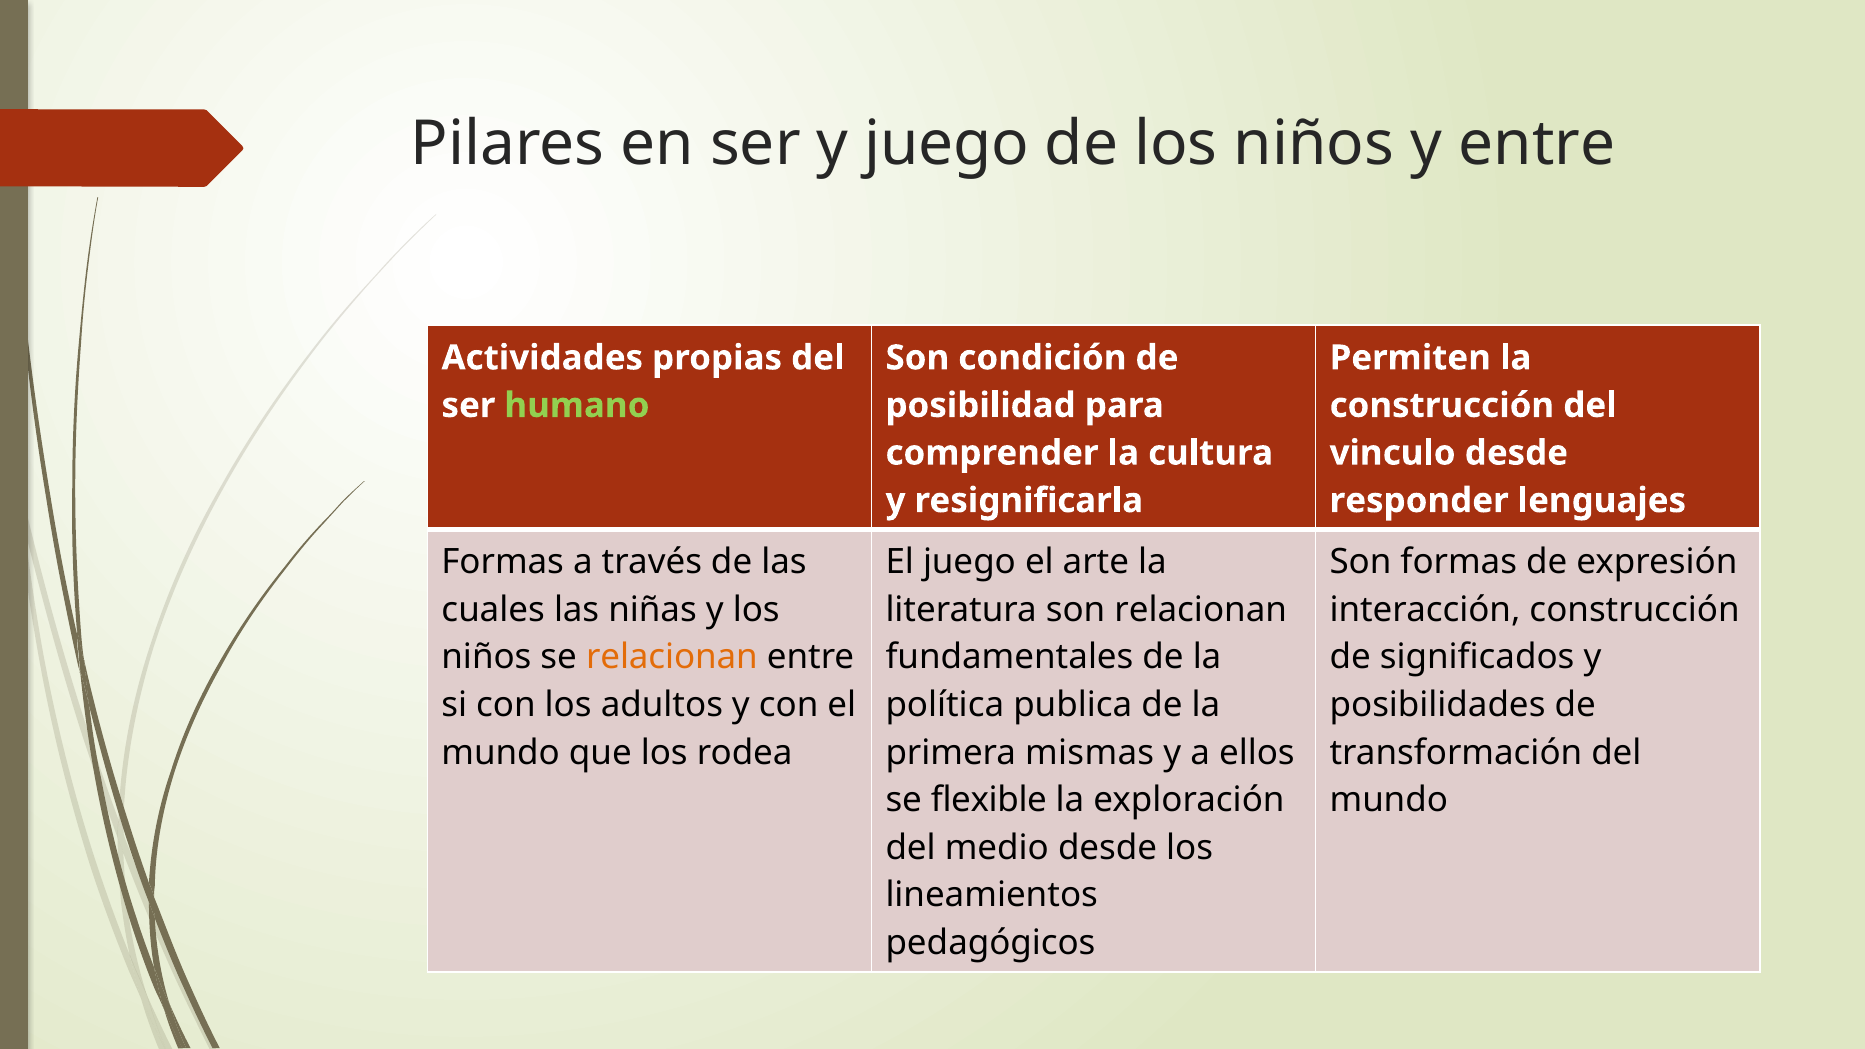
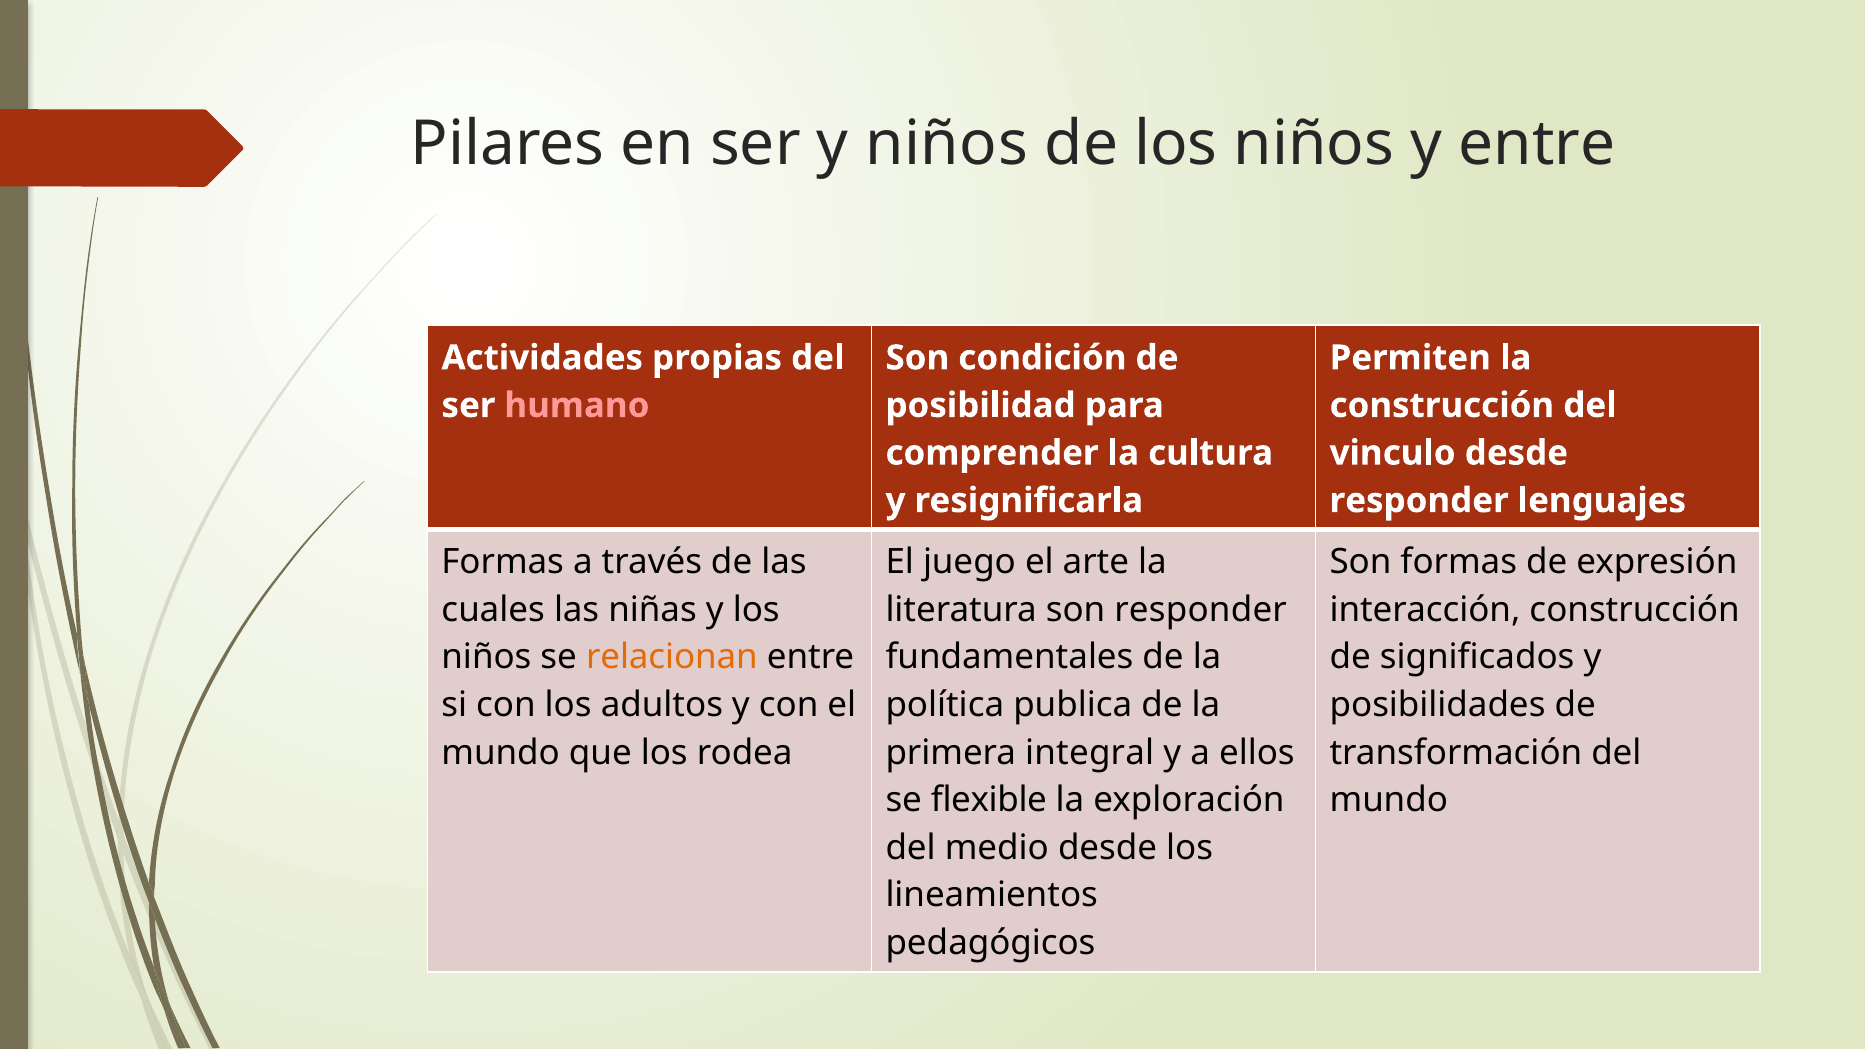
y juego: juego -> niños (946, 144)
humano colour: light green -> pink (577, 405)
son relacionan: relacionan -> responder (1201, 610)
mismas: mismas -> integral (1090, 753)
